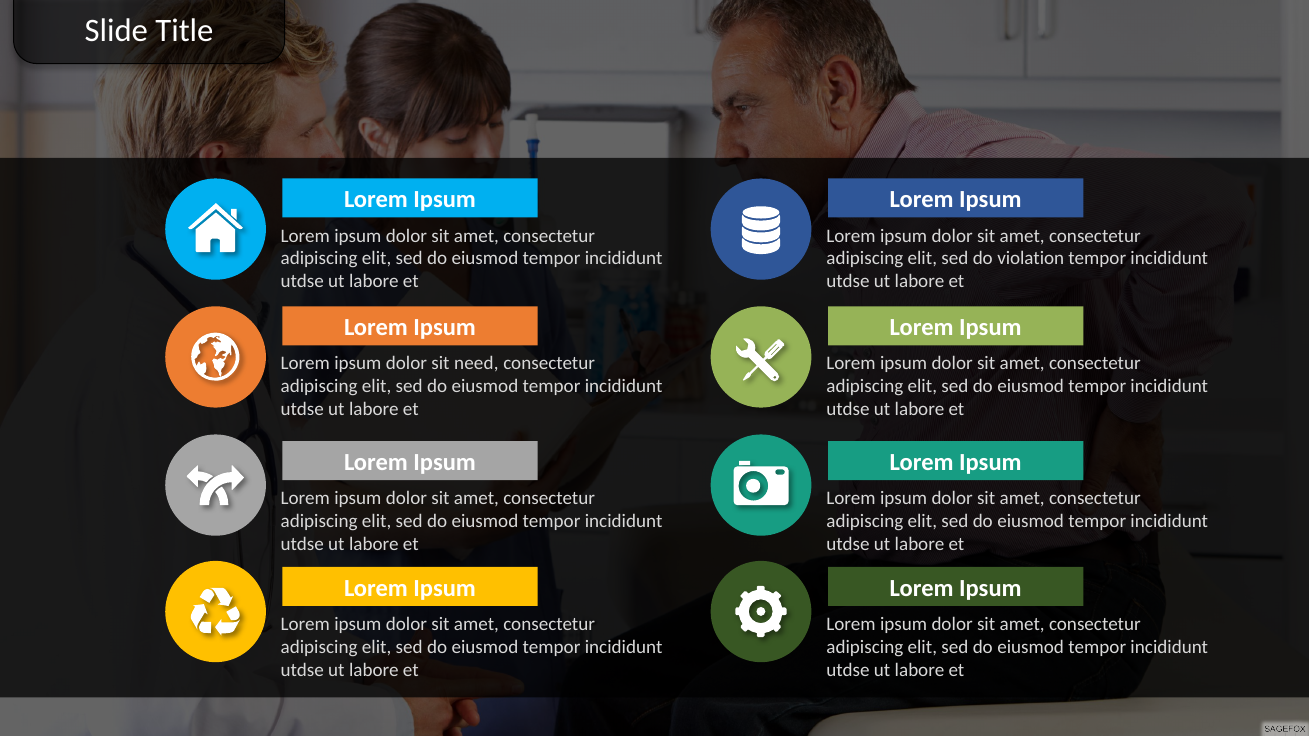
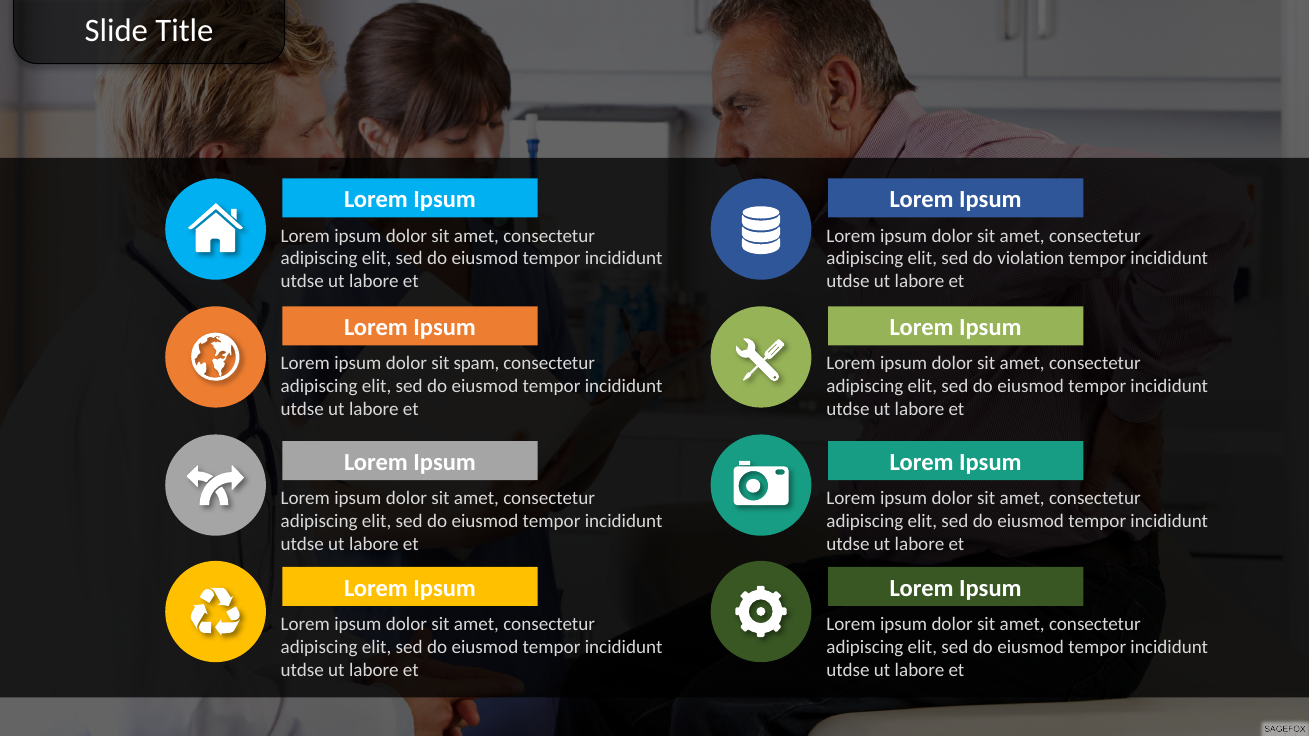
need: need -> spam (477, 364)
